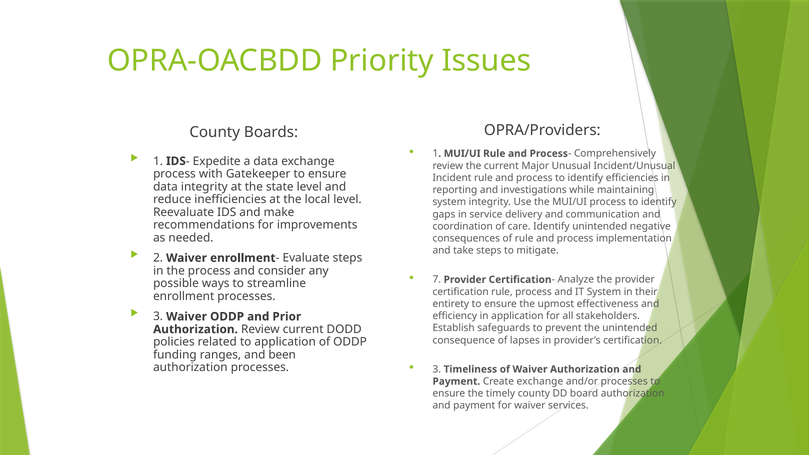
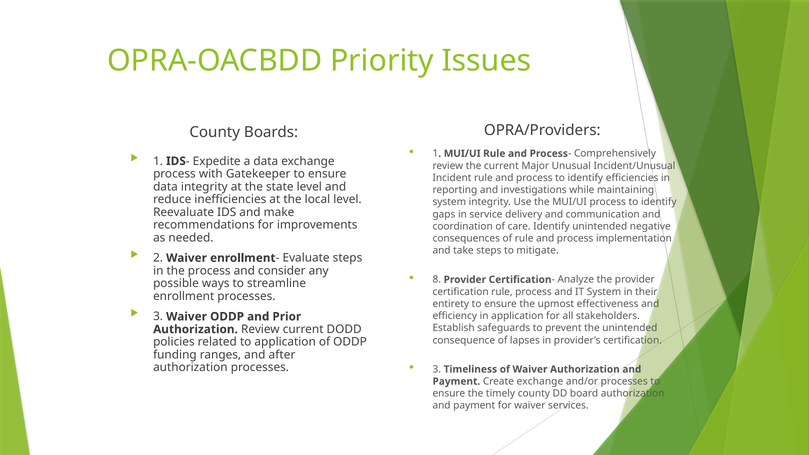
7: 7 -> 8 (437, 280)
been: been -> after (282, 355)
